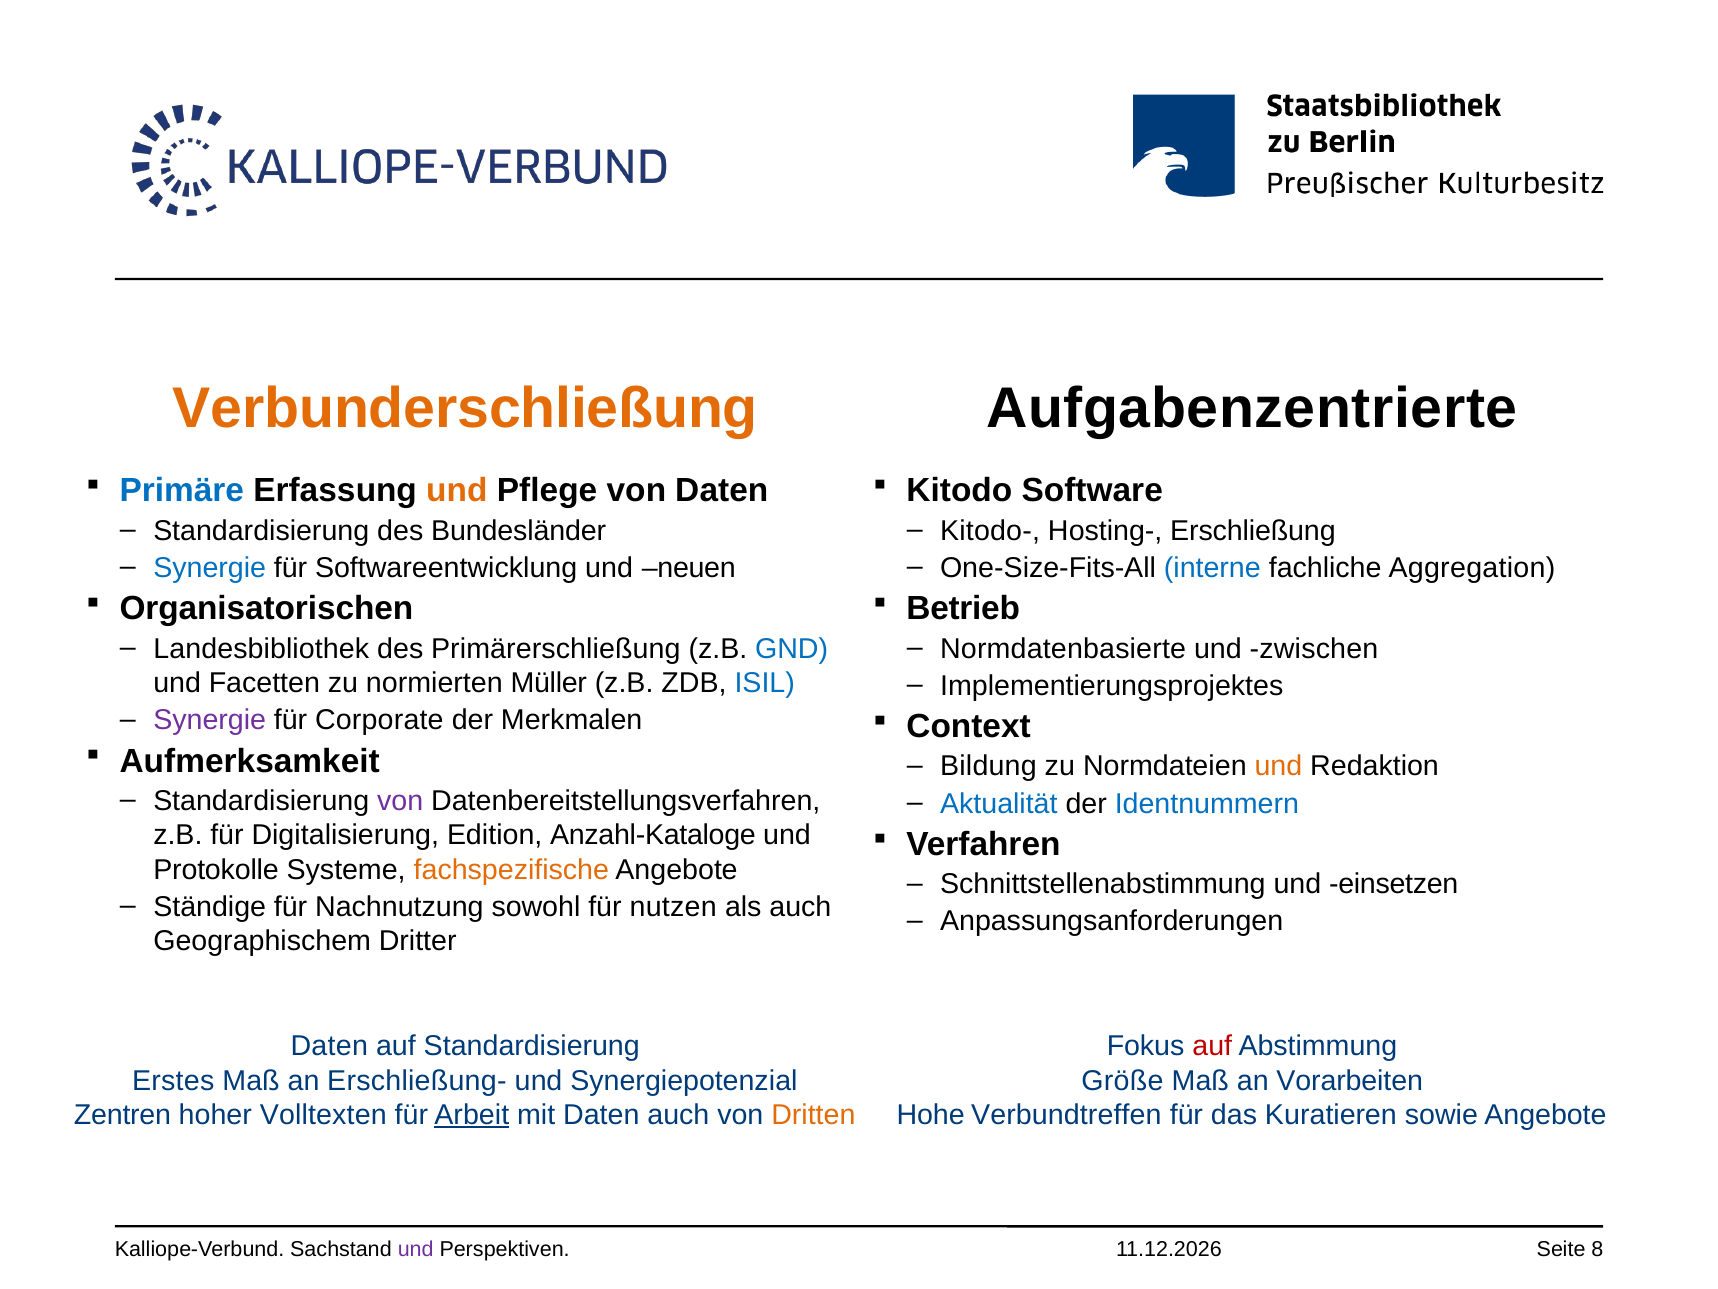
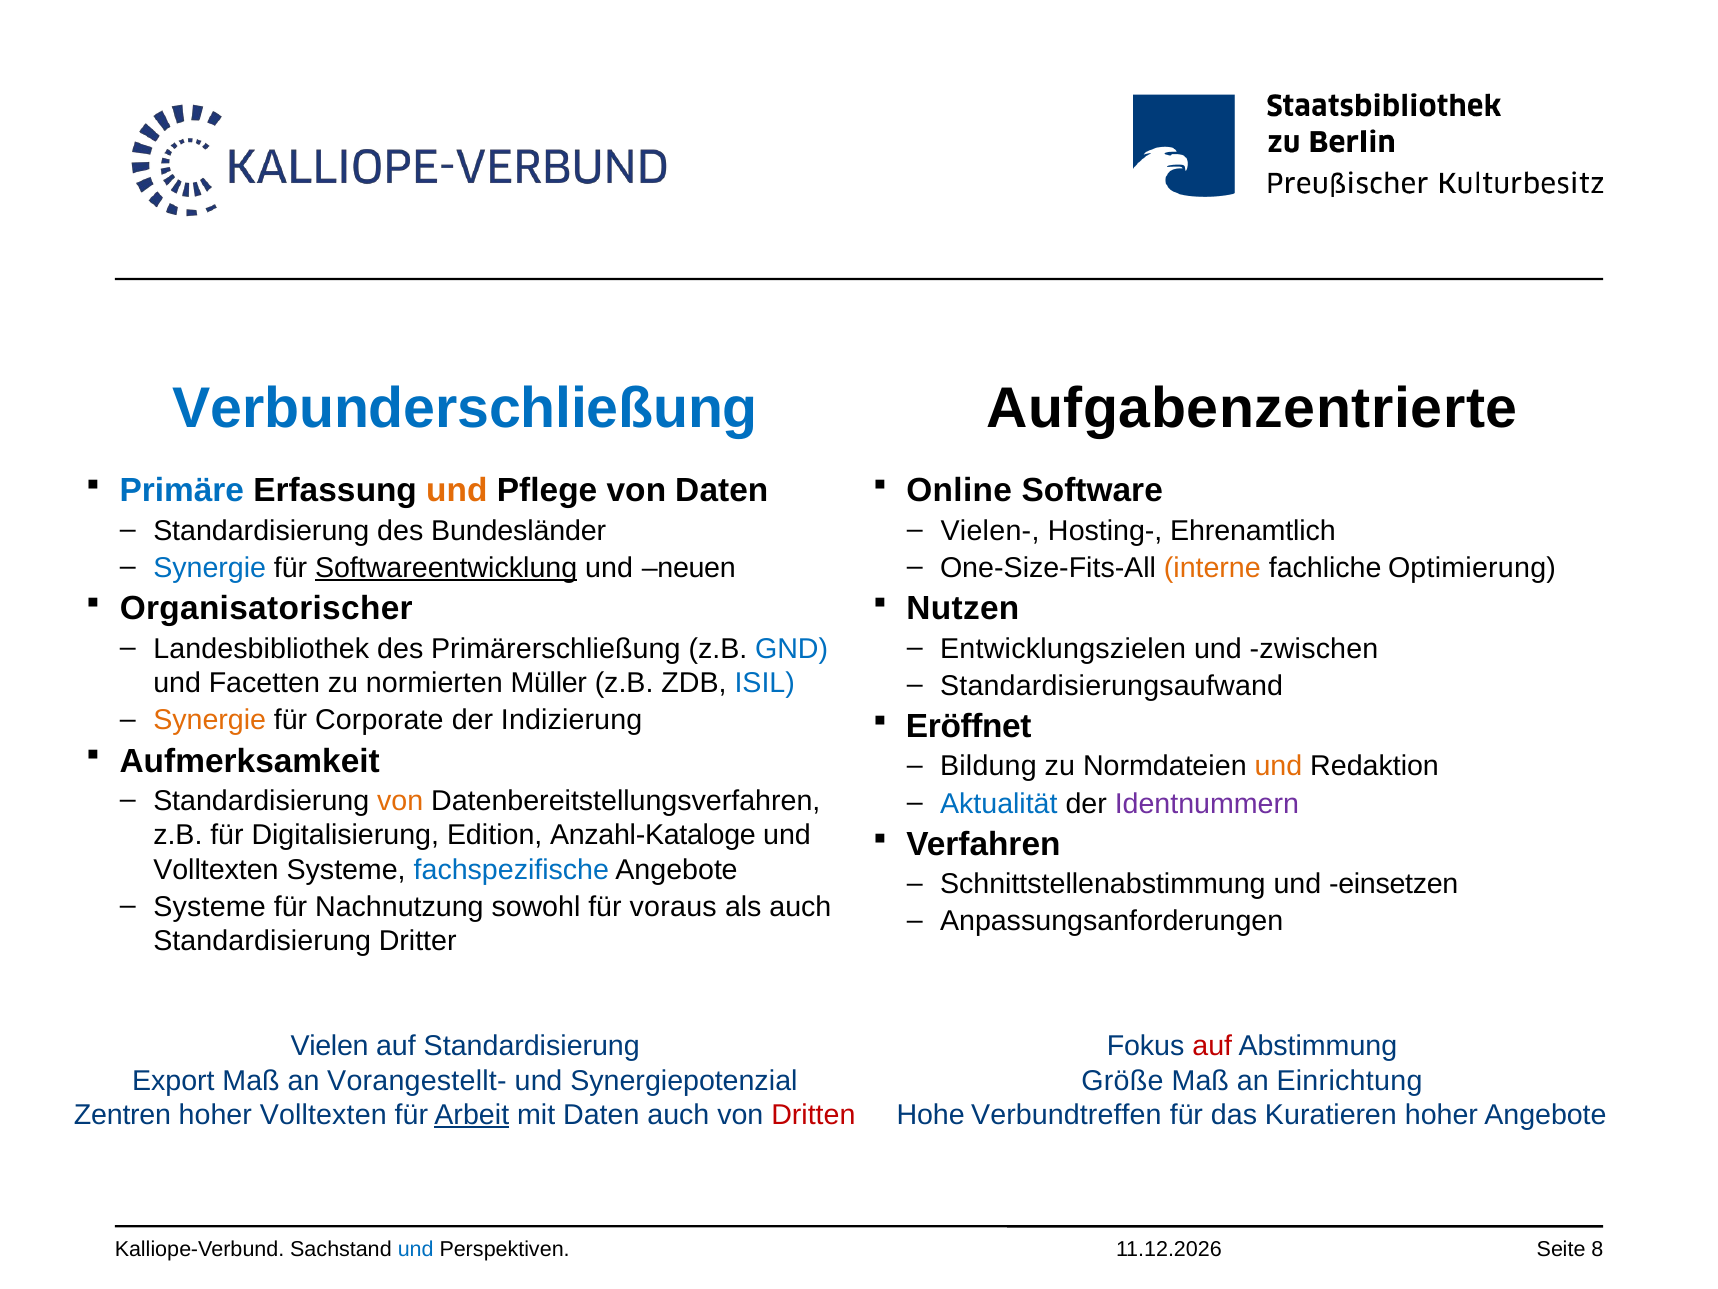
Verbunderschließung colour: orange -> blue (465, 408)
Kitodo: Kitodo -> Online (959, 491)
Kitodo-: Kitodo- -> Vielen- (990, 531)
Erschließung: Erschließung -> Ehrenamtlich (1253, 531)
Softwareentwicklung underline: none -> present (446, 568)
interne colour: blue -> orange (1212, 568)
Aggregation: Aggregation -> Optimierung (1472, 568)
Organisatorischen: Organisatorischen -> Organisatorischer (266, 609)
Betrieb: Betrieb -> Nutzen (963, 609)
Normdatenbasierte: Normdatenbasierte -> Entwicklungszielen (1063, 648)
Implementierungsprojektes: Implementierungsprojektes -> Standardisierungsaufwand (1112, 686)
Synergie colour: purple -> orange (210, 720)
Merkmalen: Merkmalen -> Indizierung (572, 720)
Context: Context -> Eröffnet (969, 726)
von colour: purple -> orange (400, 801)
Identnummern colour: blue -> purple (1207, 803)
Protokolle: Protokolle -> Volltexten (216, 869)
fachspezifische colour: orange -> blue (511, 869)
Ständige: Ständige -> Systeme (210, 906)
nutzen: nutzen -> voraus (673, 906)
Geographischem: Geographischem -> Standardisierung (262, 941)
Daten: Daten -> Vielen (330, 1046)
Erstes: Erstes -> Export (173, 1080)
Erschließung-: Erschließung- -> Vorangestellt- (417, 1080)
Vorarbeiten: Vorarbeiten -> Einrichtung (1349, 1080)
Dritten colour: orange -> red (813, 1115)
Kuratieren sowie: sowie -> hoher (1441, 1115)
und colour: purple -> blue (416, 1249)
